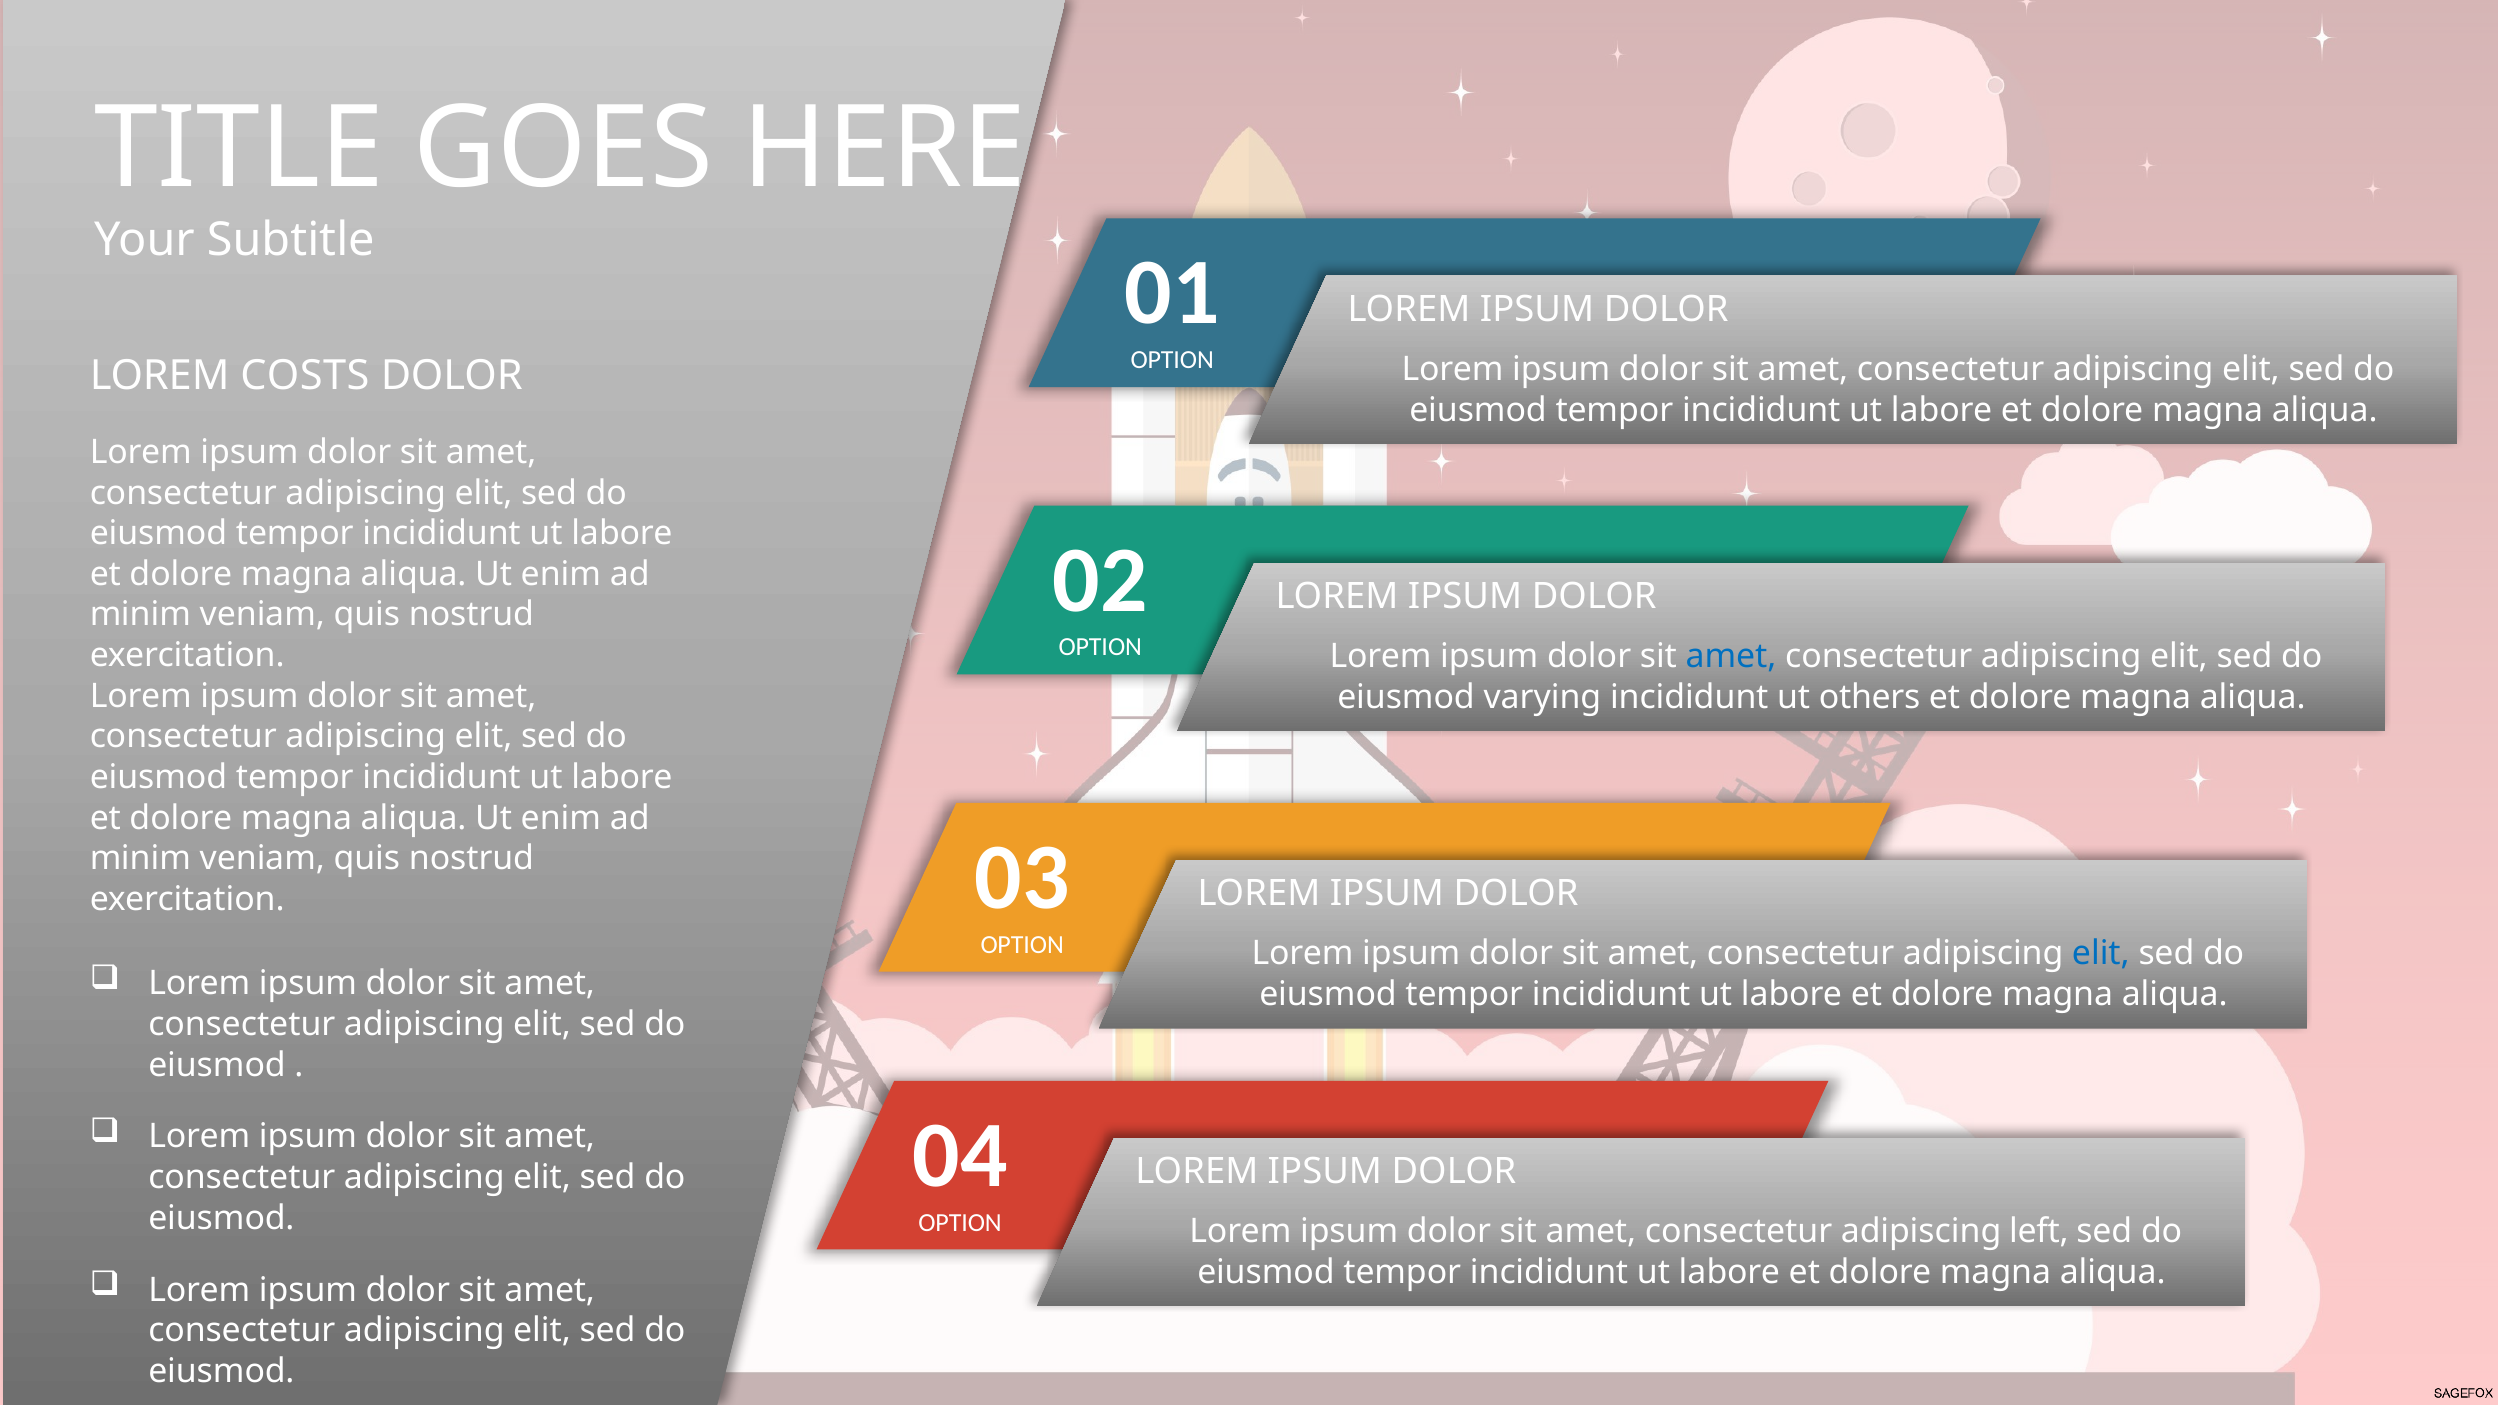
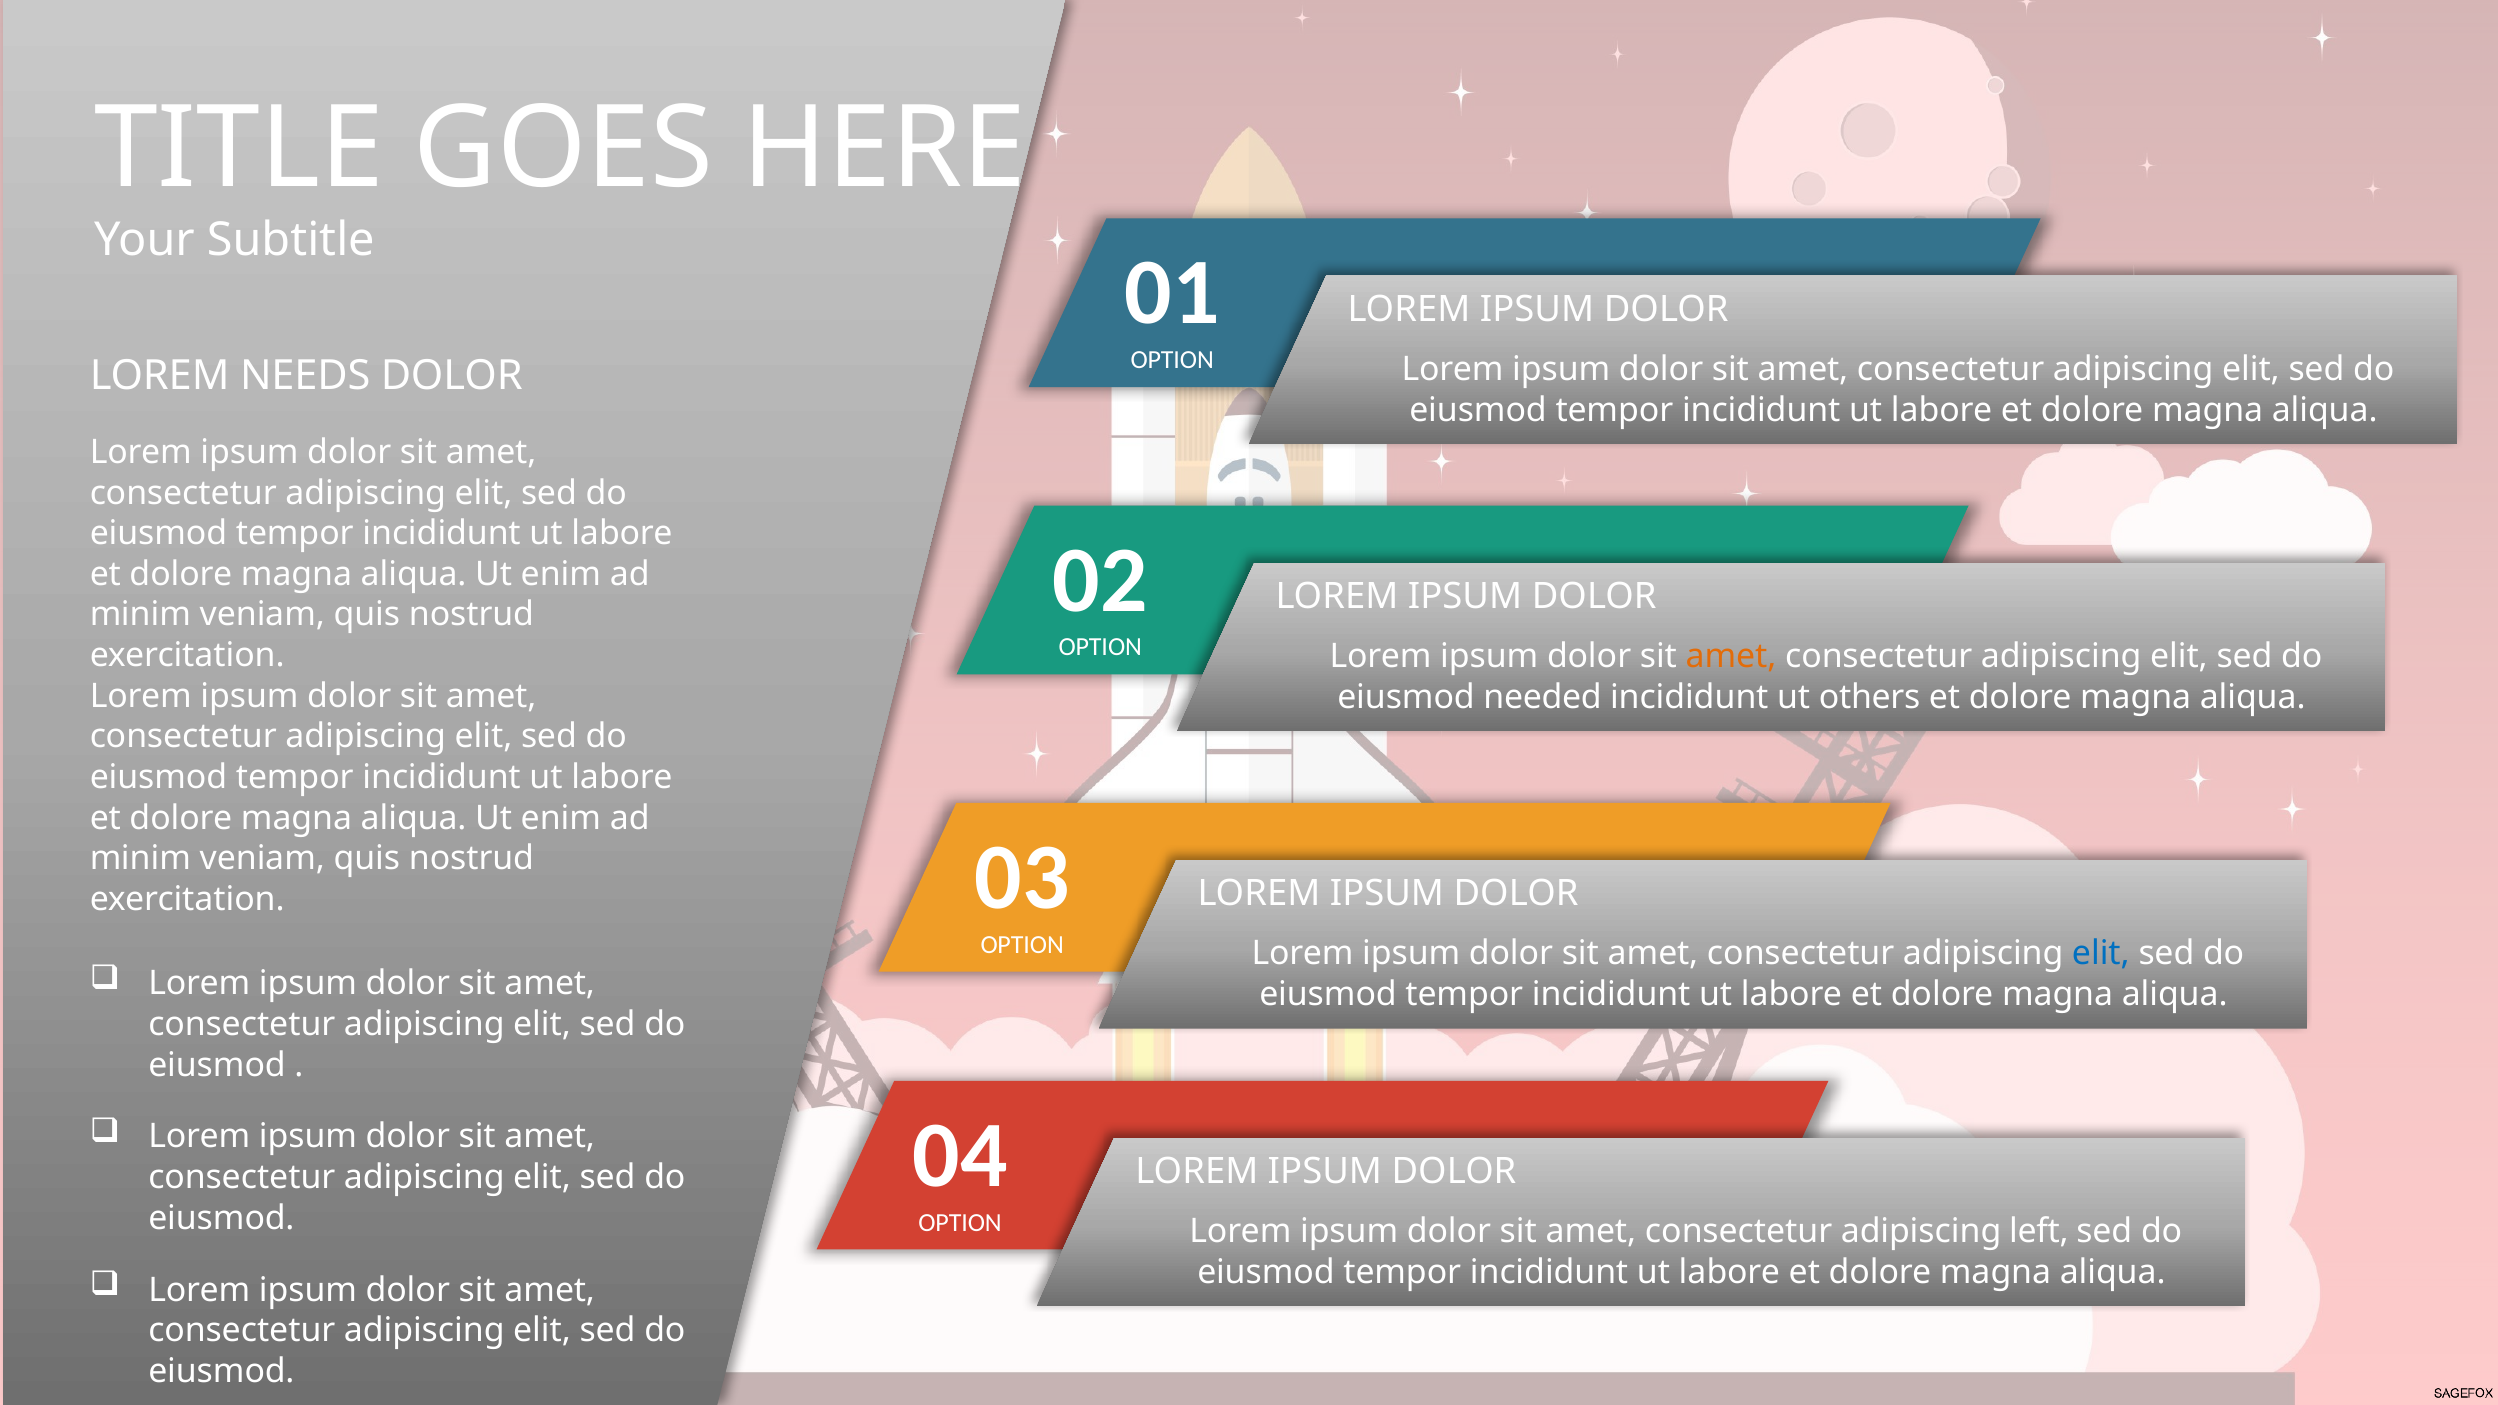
COSTS: COSTS -> NEEDS (305, 376)
amet colour: blue -> orange (1731, 657)
varying: varying -> needed (1543, 697)
